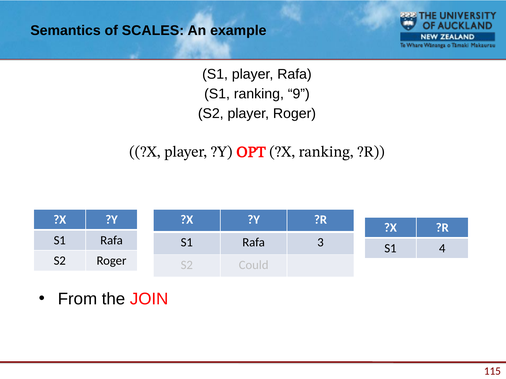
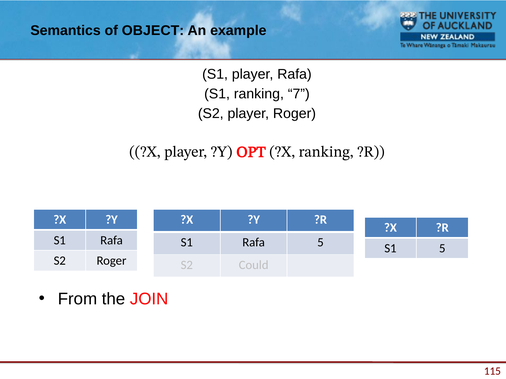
SCALES: SCALES -> OBJECT (153, 30)
9: 9 -> 7 (299, 94)
Rafa 3: 3 -> 5 (320, 243)
S1 4: 4 -> 5 (442, 249)
